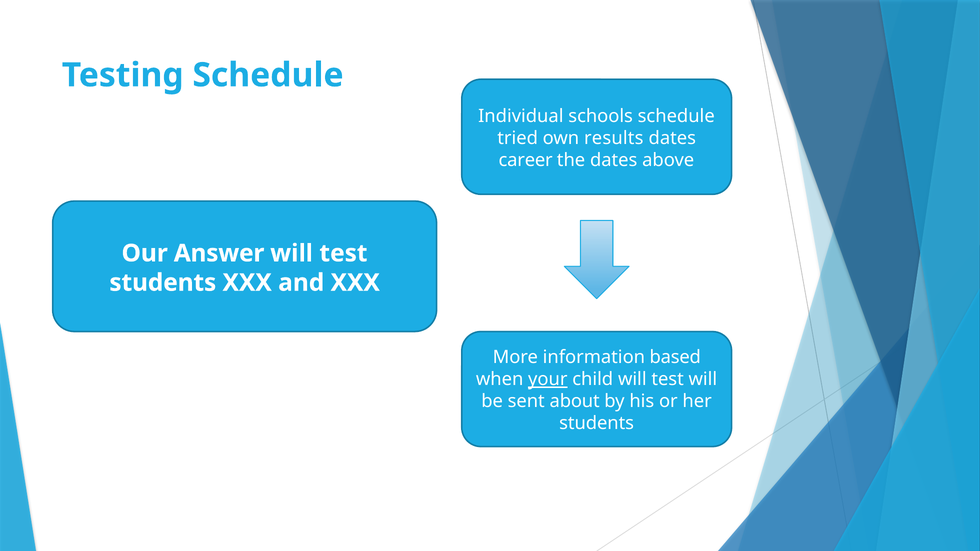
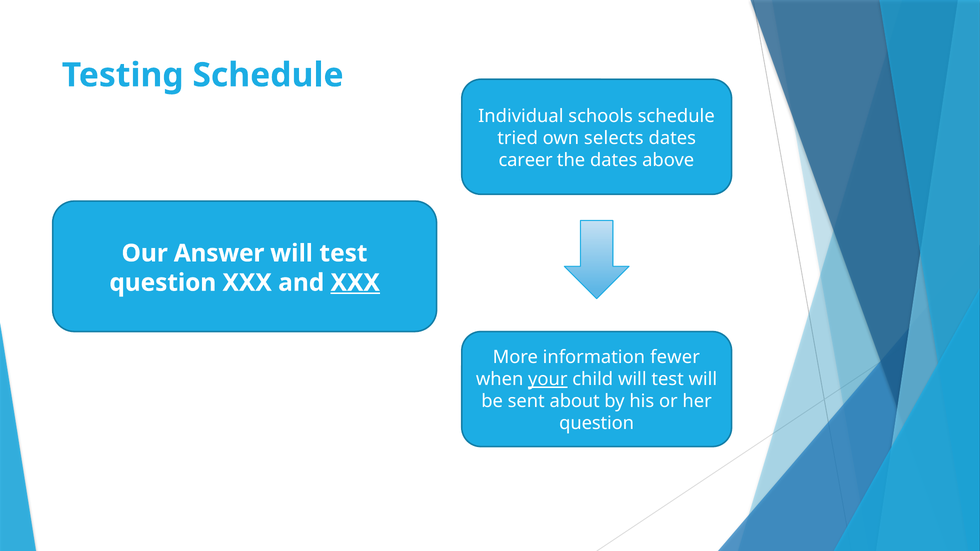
results: results -> selects (614, 138)
students: students -> question (163, 283)
XXX underline: none -> present (355, 283)
based: based -> fewer (675, 357)
students: students -> question (597, 424)
